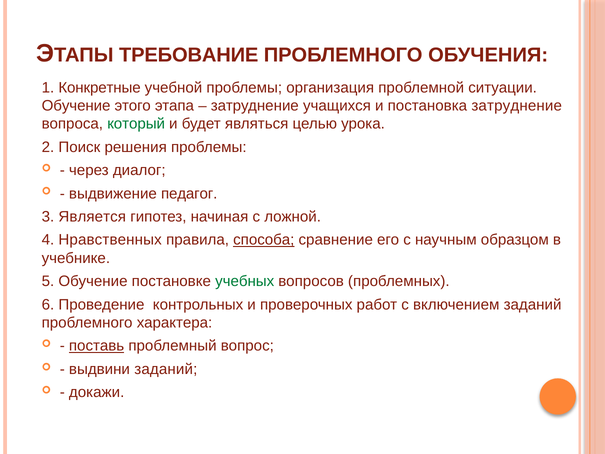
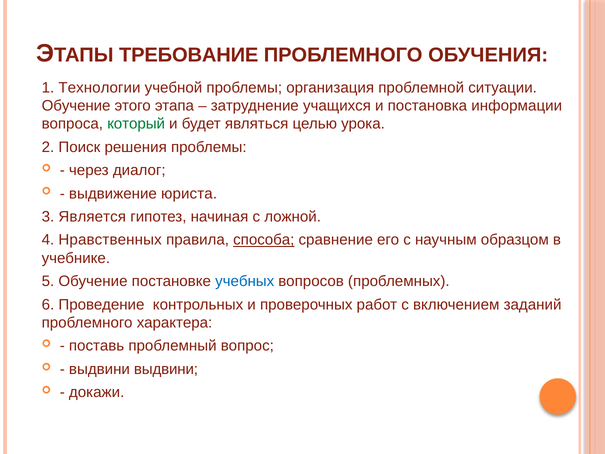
Конкретные: Конкретные -> Технологии (99, 88)
постановка затруднение: затруднение -> информации (517, 106)
педагог: педагог -> юриста (189, 193)
учебных colour: green -> blue (245, 281)
поставь underline: present -> none (97, 346)
выдвини заданий: заданий -> выдвини (166, 369)
